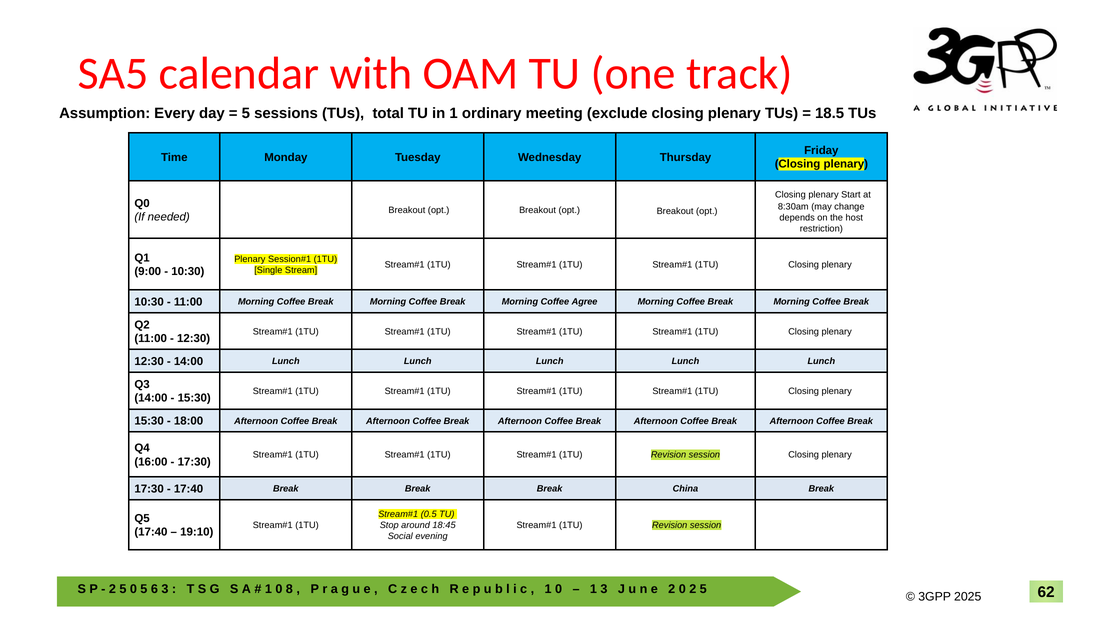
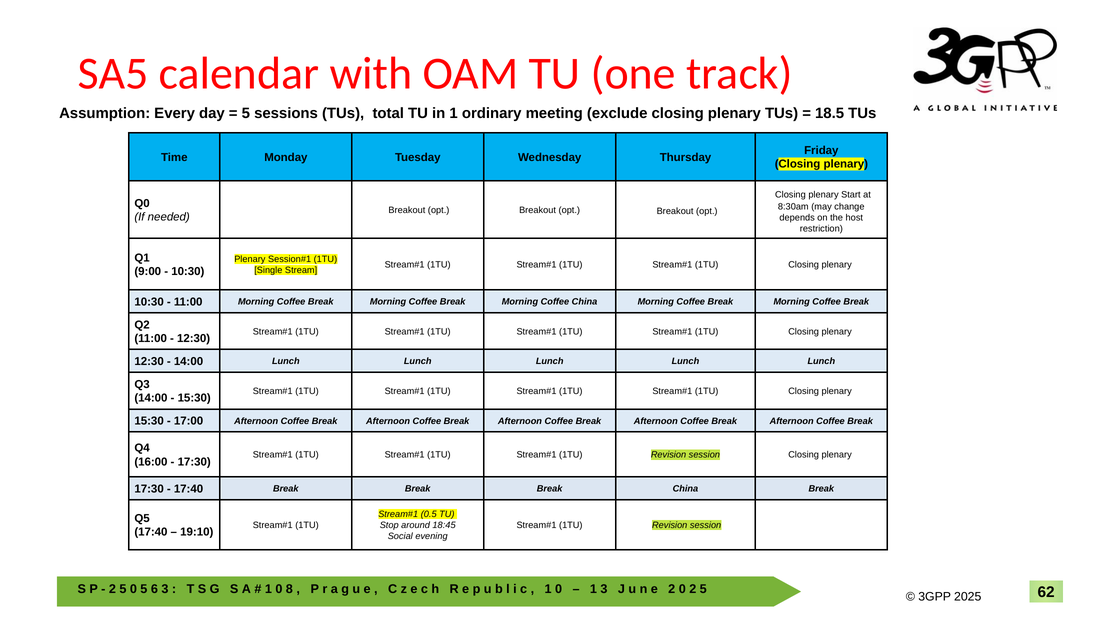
Coffee Agree: Agree -> China (585, 302)
18:00: 18:00 -> 17:00 (189, 421)
